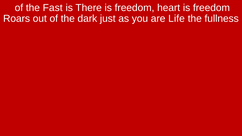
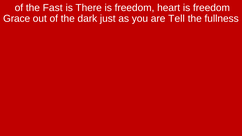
Roars: Roars -> Grace (17, 19)
Life: Life -> Tell (177, 19)
